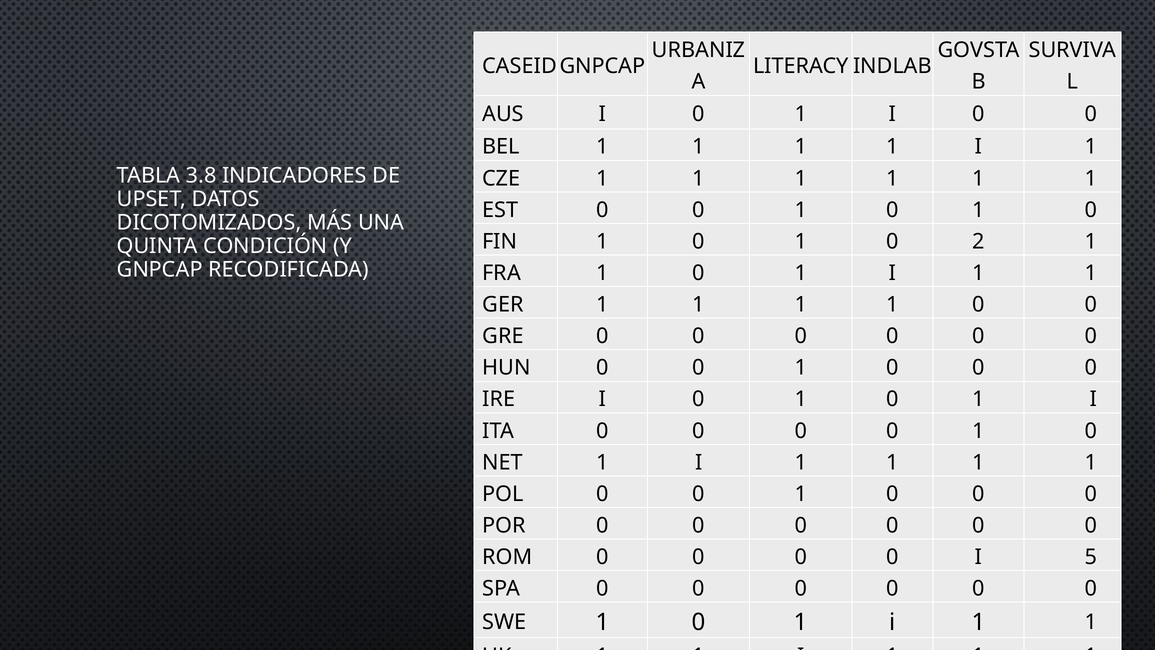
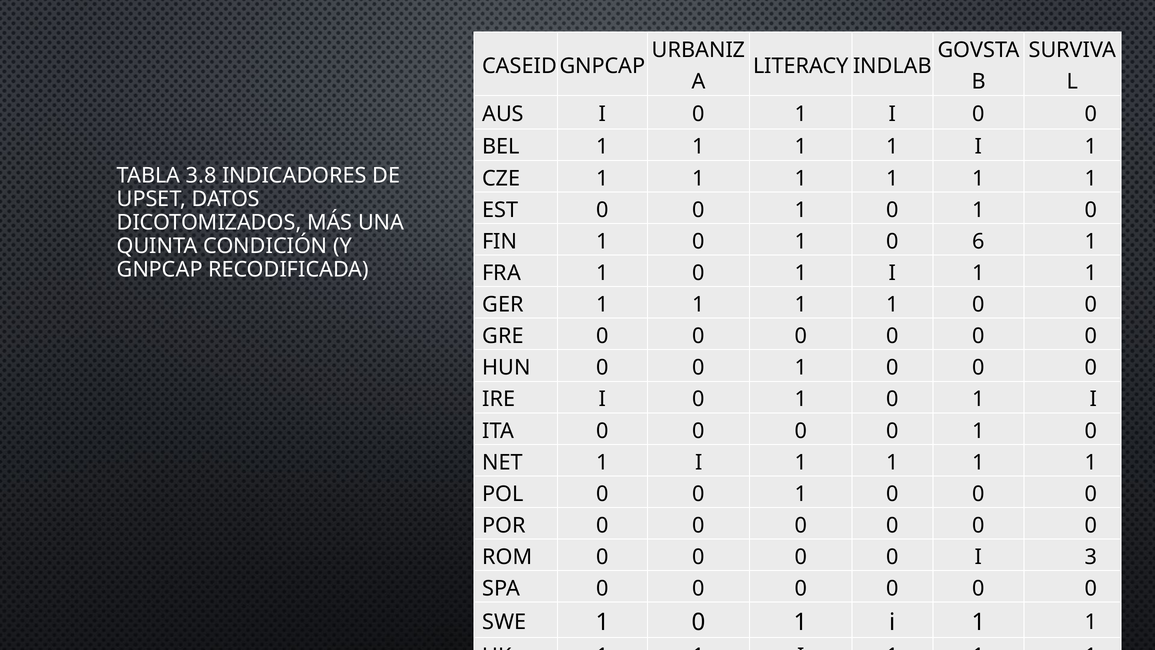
2: 2 -> 6 (979, 241)
5: 5 -> 3 (1091, 557)
